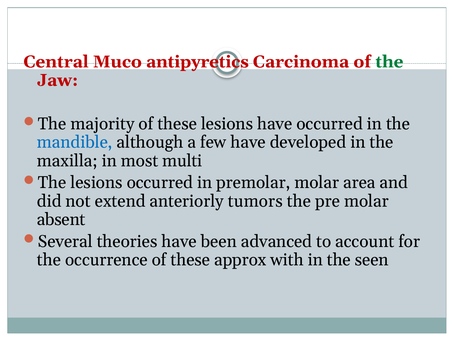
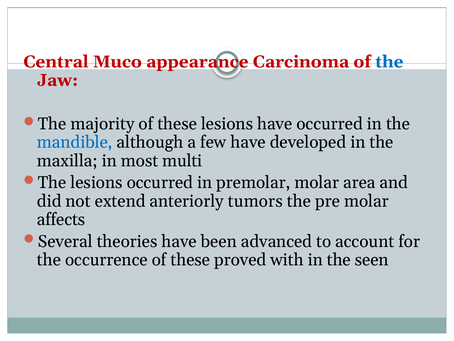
antipyretics: antipyretics -> appearance (197, 62)
the colour: green -> blue (389, 62)
absent: absent -> affects (61, 219)
approx: approx -> proved (240, 259)
